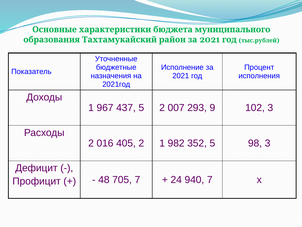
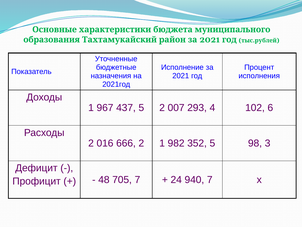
9: 9 -> 4 (212, 108)
102 3: 3 -> 6 (270, 108)
405: 405 -> 666 (126, 143)
